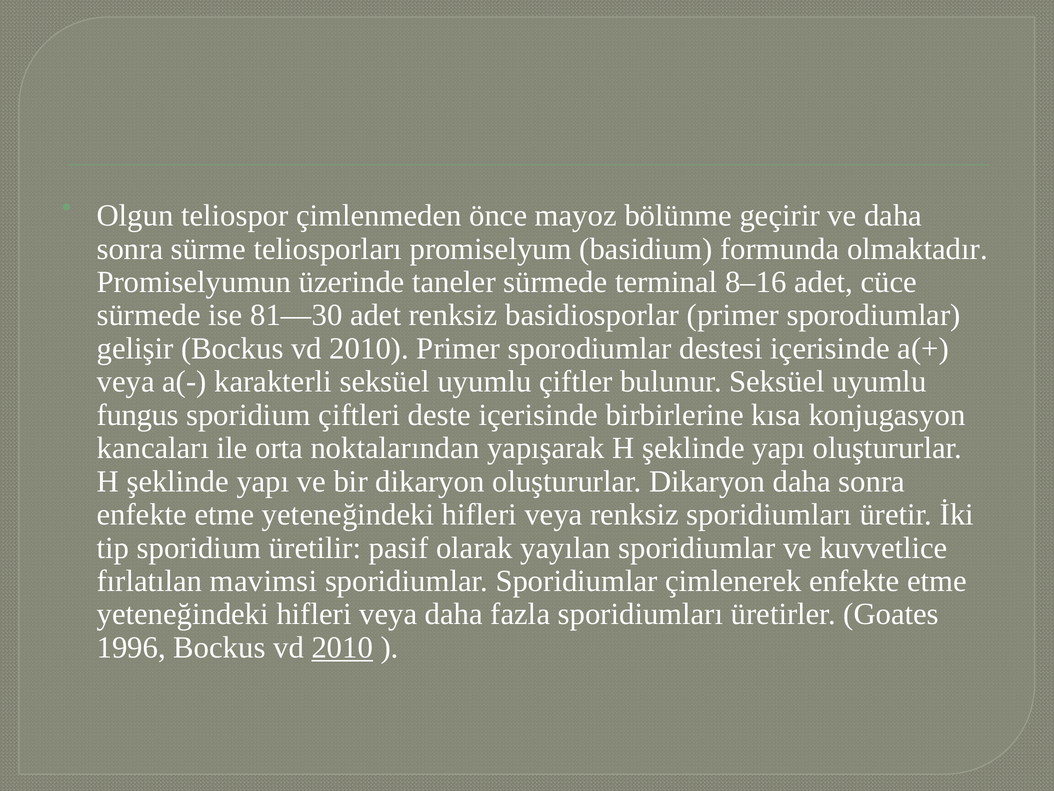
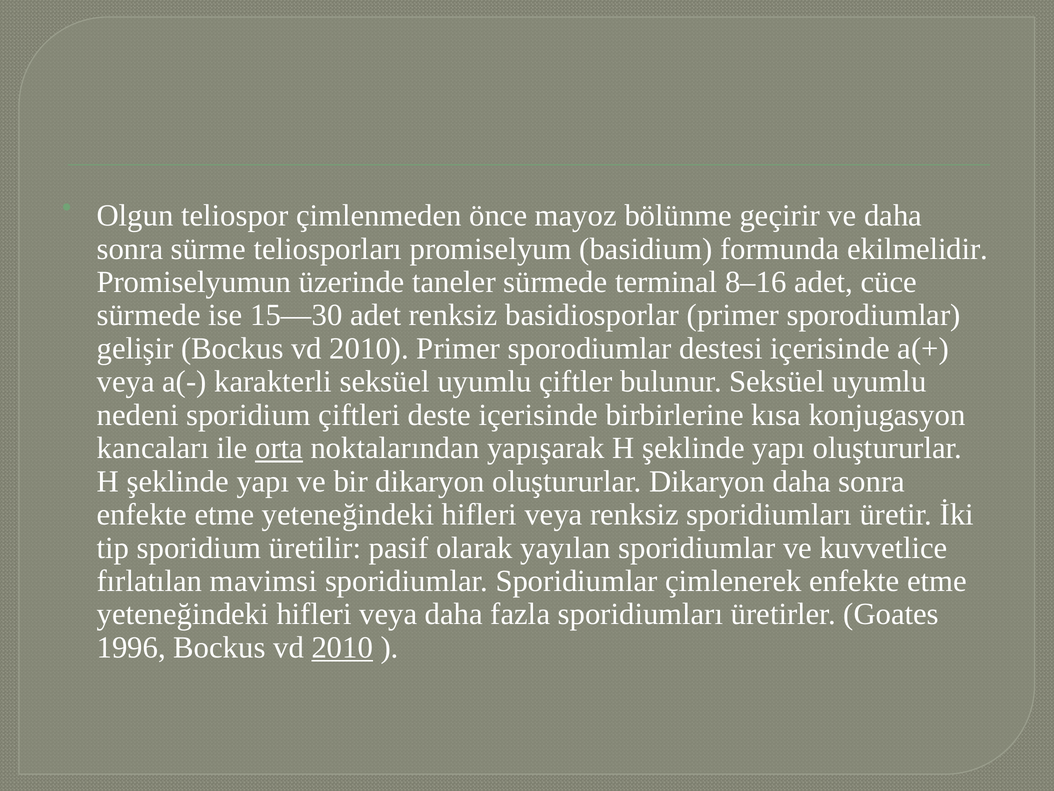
olmaktadır: olmaktadır -> ekilmelidir (917, 249)
81—30: 81—30 -> 15—30 (296, 315)
fungus: fungus -> nedeni (138, 415)
orta underline: none -> present (279, 448)
